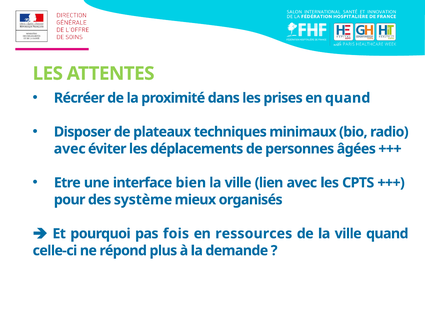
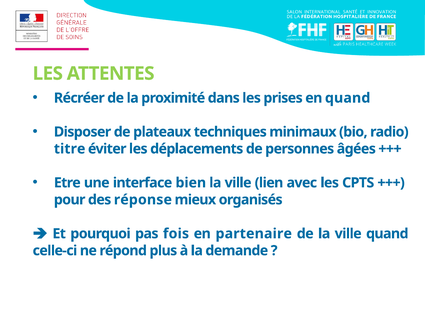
avec: avec -> titre (70, 149)
système: système -> réponse (143, 200)
ressources: ressources -> partenaire (254, 234)
